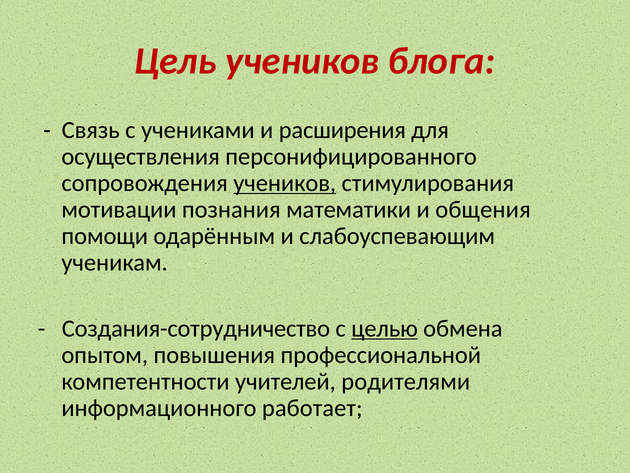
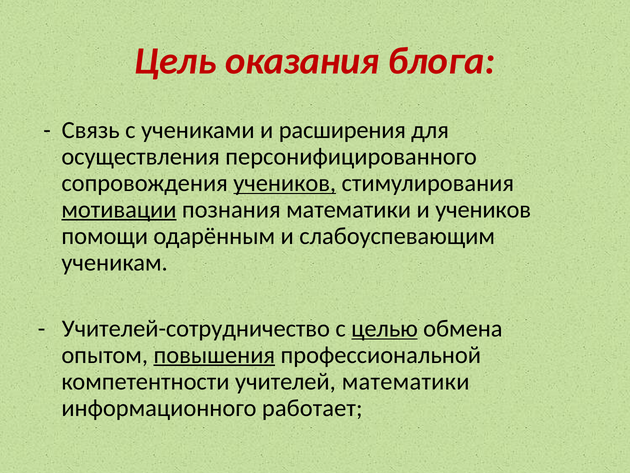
Цель учеников: учеников -> оказания (302, 61)
мотивации underline: none -> present (119, 209)
и общения: общения -> учеников (483, 209)
Создания-сотрудничество: Создания-сотрудничество -> Учителей-сотрудничество (196, 328)
повышения underline: none -> present (214, 355)
учителей родителями: родителями -> математики (406, 381)
